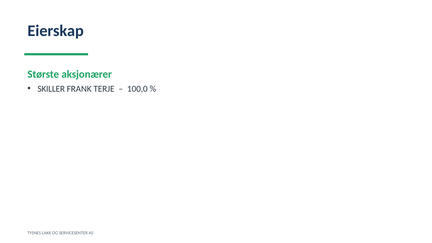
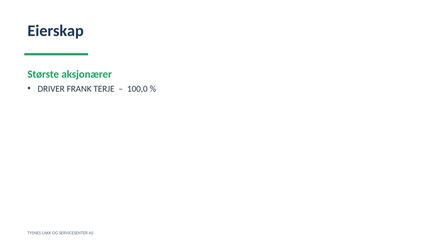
SKILLER: SKILLER -> DRIVER (51, 89)
